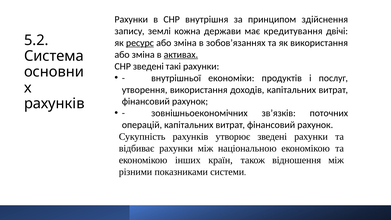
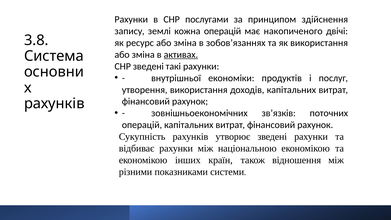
внутрішня: внутрішня -> послугами (207, 19)
кожна держави: держави -> операцій (223, 31)
кредитування: кредитування -> накопиченого (293, 31)
5.2: 5.2 -> 3.8 (36, 40)
ресурс underline: present -> none (140, 43)
